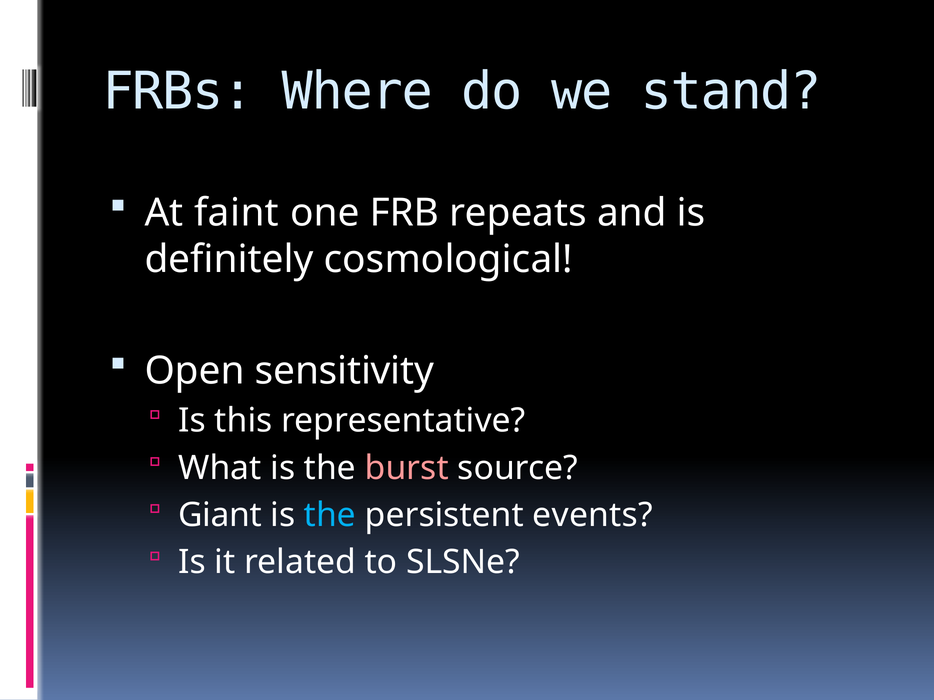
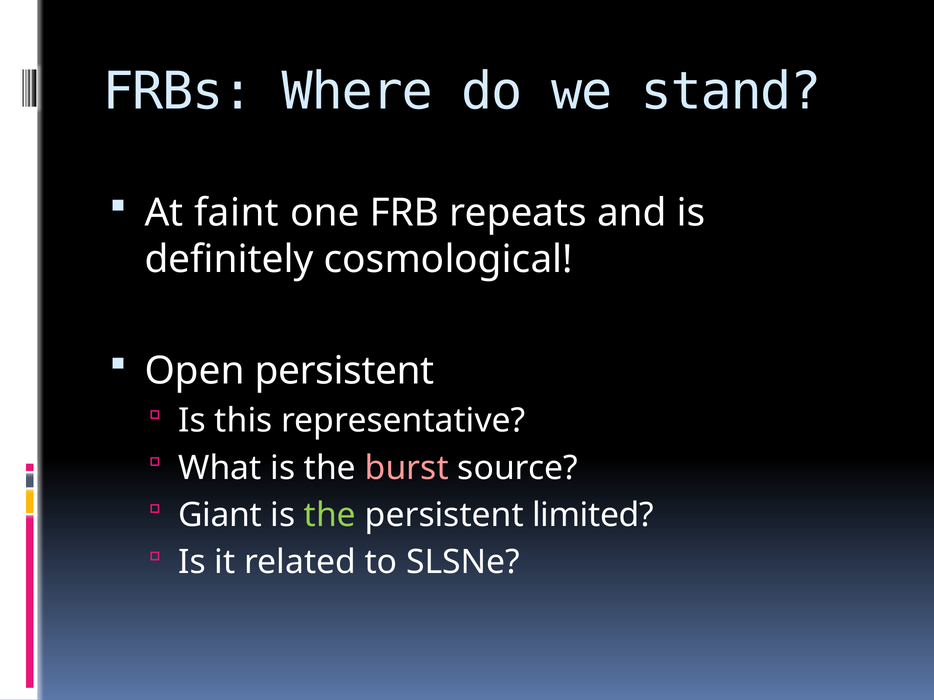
Open sensitivity: sensitivity -> persistent (345, 371)
the colour: light blue -> light green (330, 515)
events: events -> limited (593, 515)
